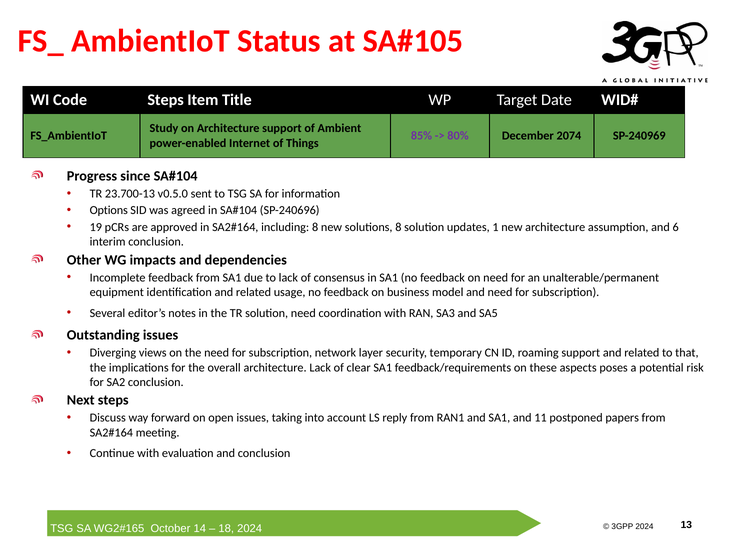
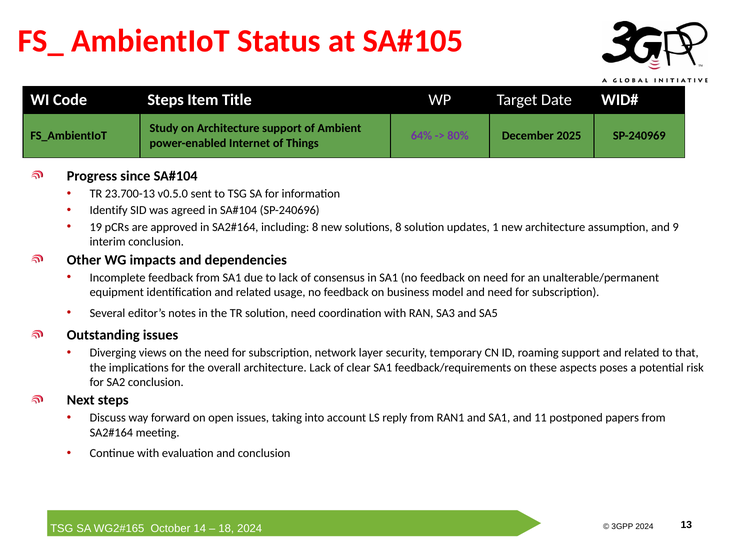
85%: 85% -> 64% (422, 136)
2074: 2074 -> 2025 (569, 136)
Options: Options -> Identify (109, 210)
6: 6 -> 9 (676, 227)
